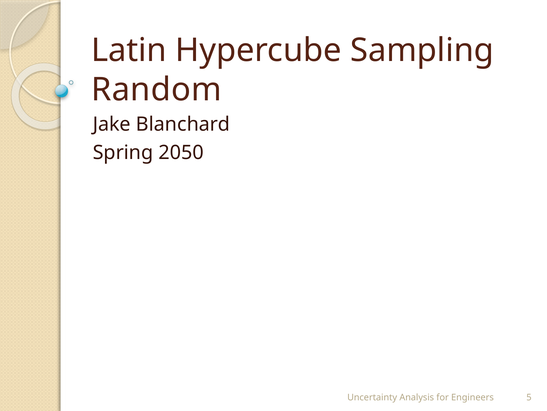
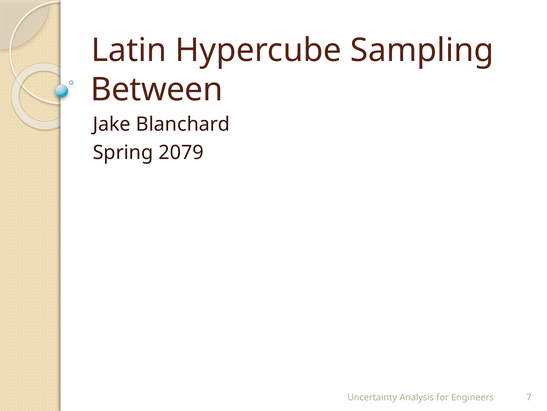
Random: Random -> Between (157, 90)
2050: 2050 -> 2079 (181, 152)
5: 5 -> 7 (529, 397)
